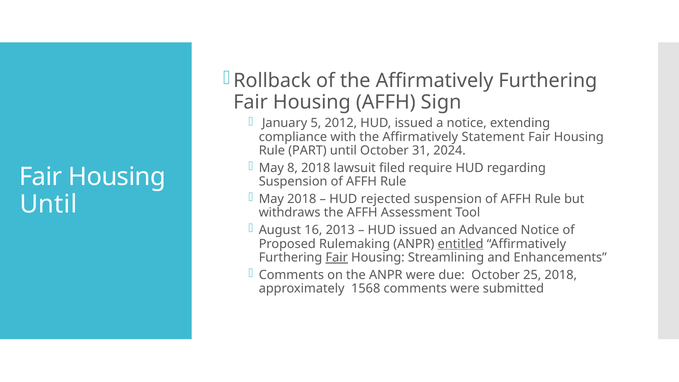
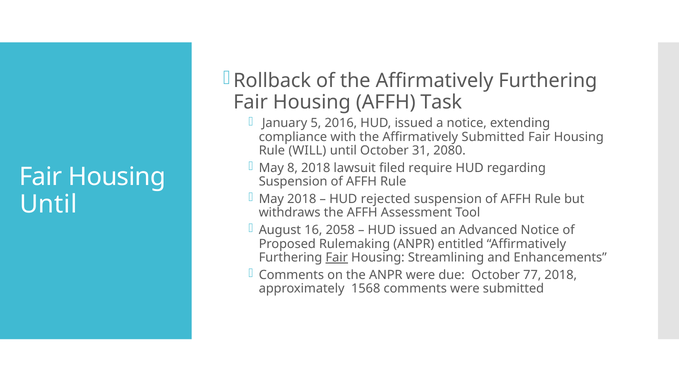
Sign: Sign -> Task (441, 102)
2012: 2012 -> 2016 (341, 123)
Affirmatively Statement: Statement -> Submitted (493, 137)
PART: PART -> WILL (307, 151)
2024: 2024 -> 2080 (450, 151)
2013: 2013 -> 2058 (340, 230)
entitled underline: present -> none (461, 244)
25: 25 -> 77 (532, 275)
